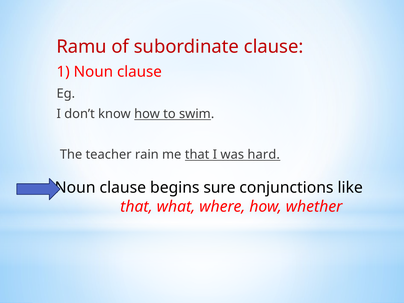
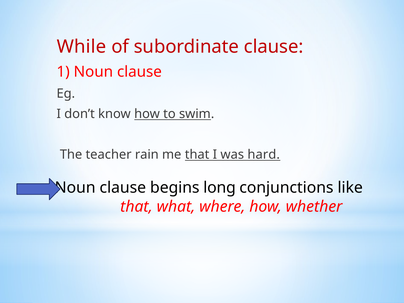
Ramu: Ramu -> While (81, 47)
sure: sure -> long (220, 188)
